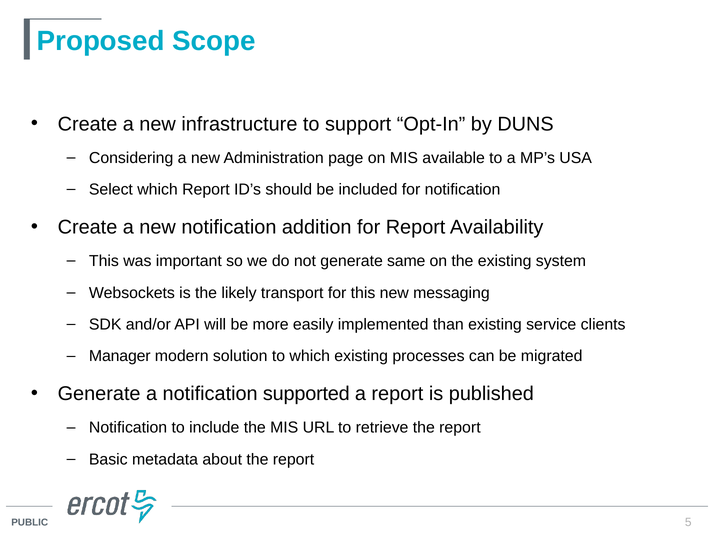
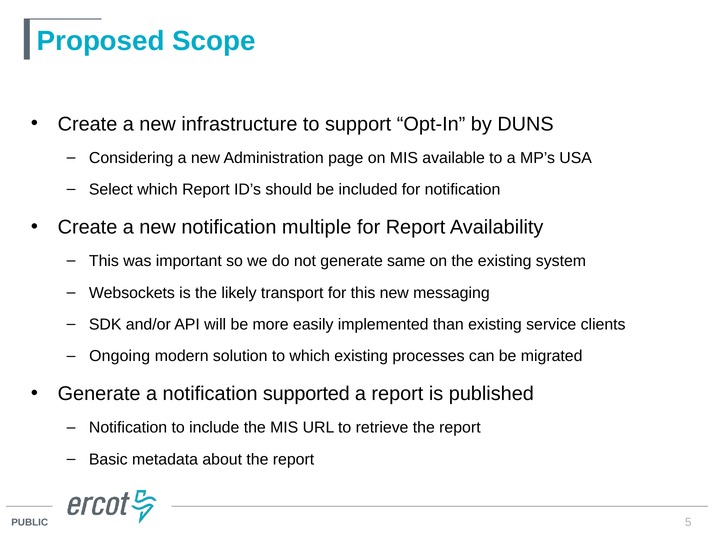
addition: addition -> multiple (317, 227)
Manager: Manager -> Ongoing (120, 356)
